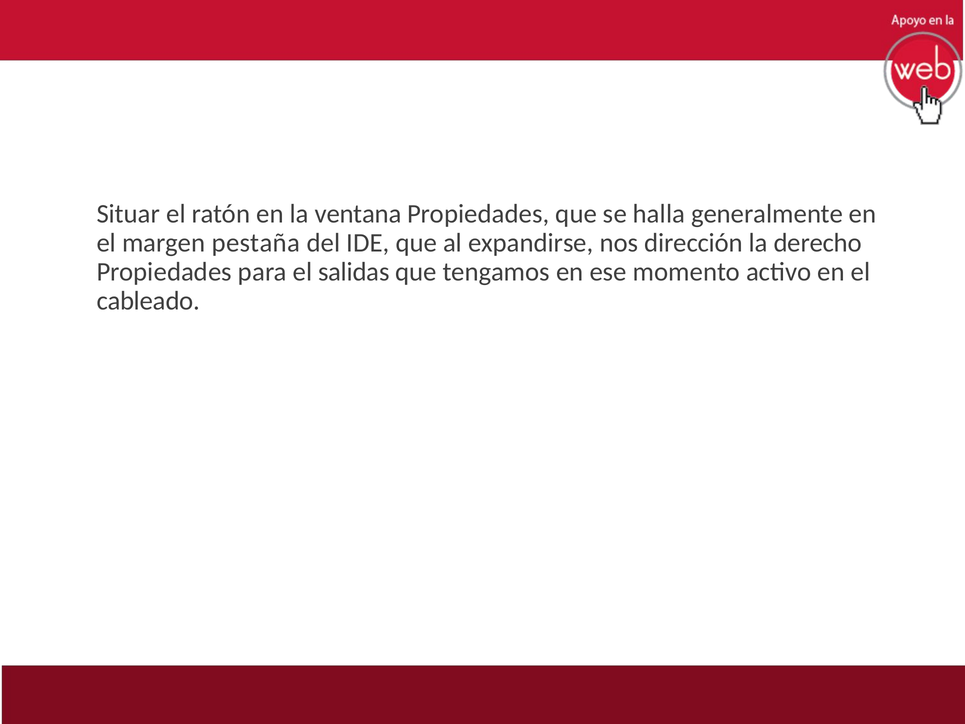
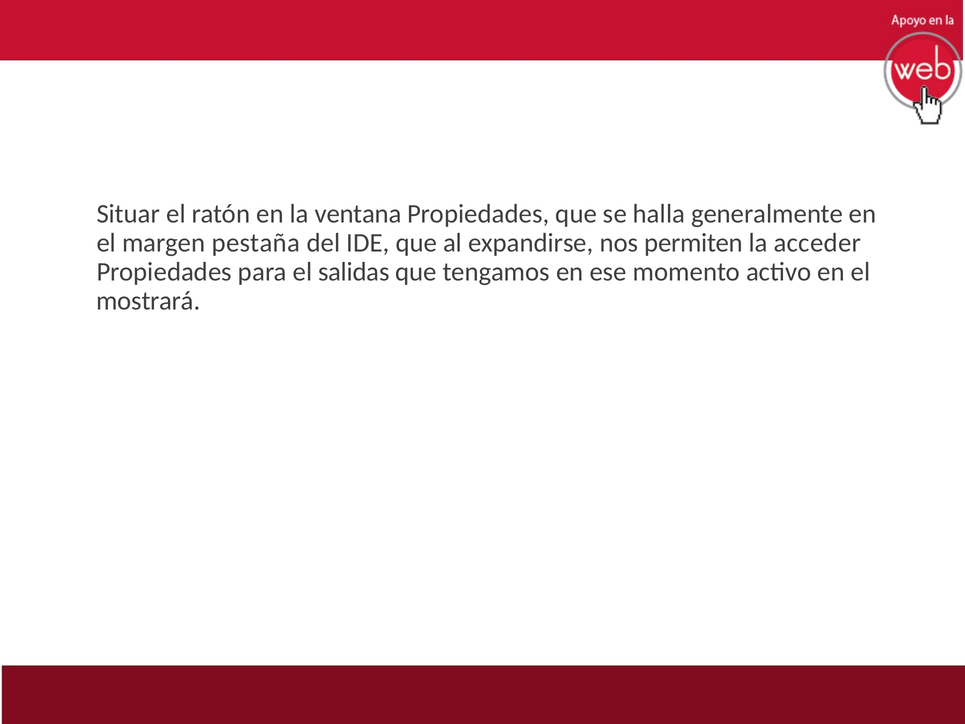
dirección: dirección -> permiten (694, 243)
derecho: derecho -> acceder (817, 243)
cableado: cableado -> mostrará (148, 301)
